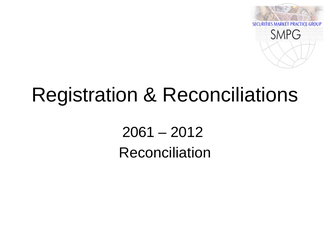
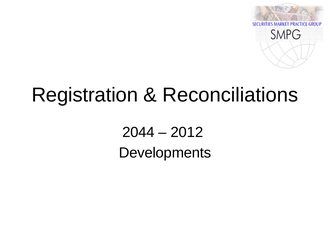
2061: 2061 -> 2044 (139, 133)
Reconciliation: Reconciliation -> Developments (165, 153)
